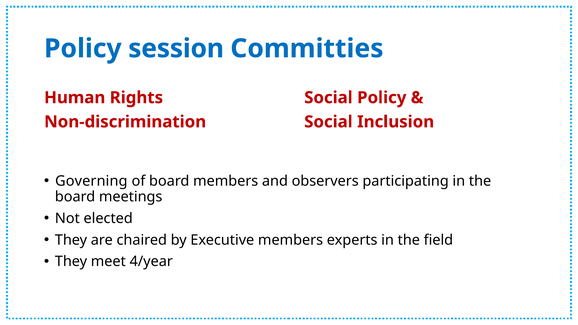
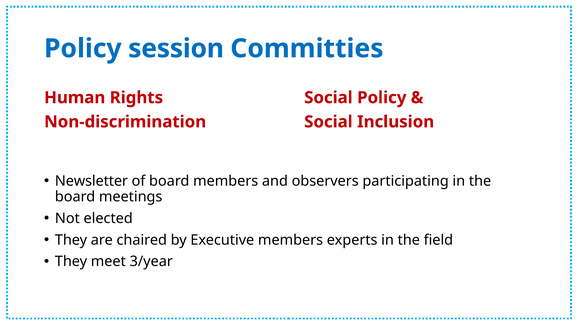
Governing: Governing -> Newsletter (91, 181)
4/year: 4/year -> 3/year (151, 262)
